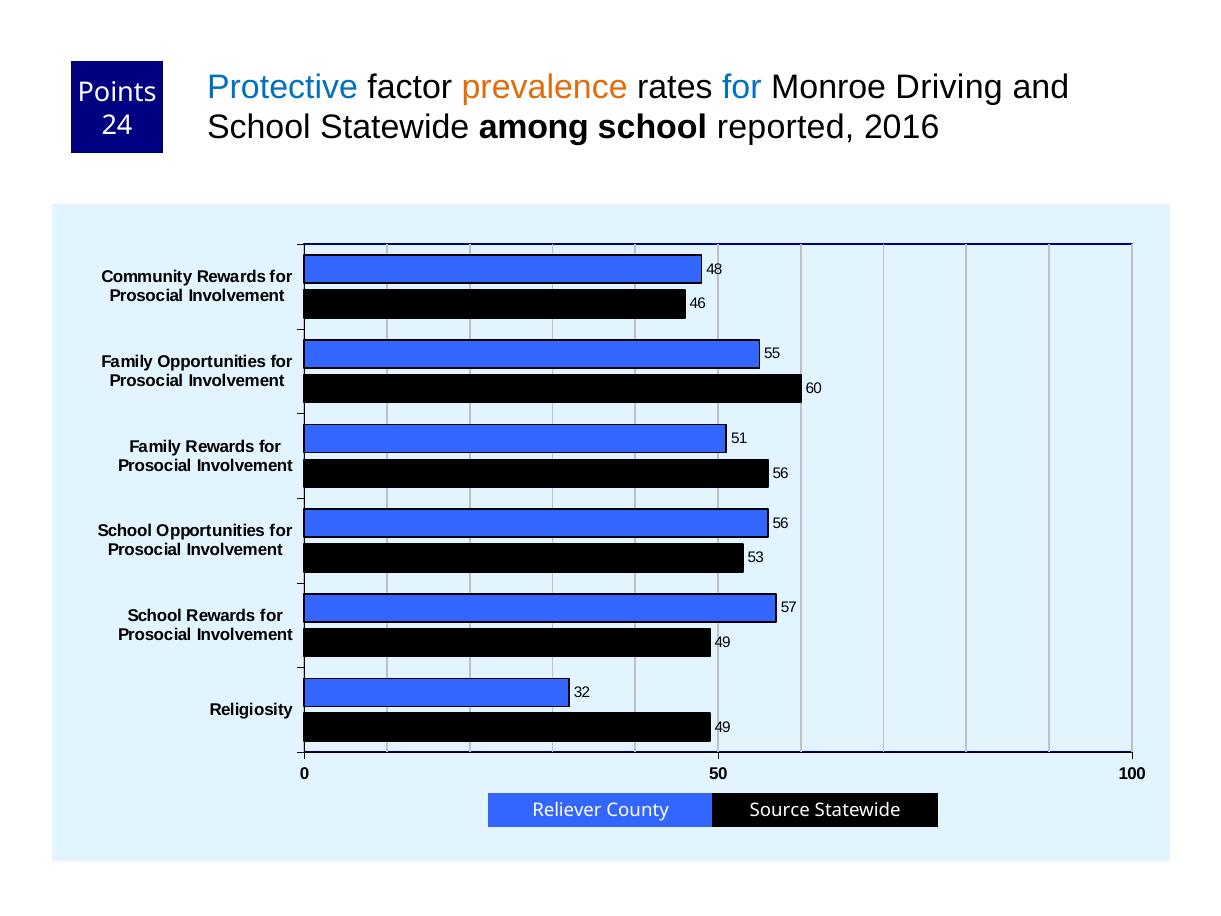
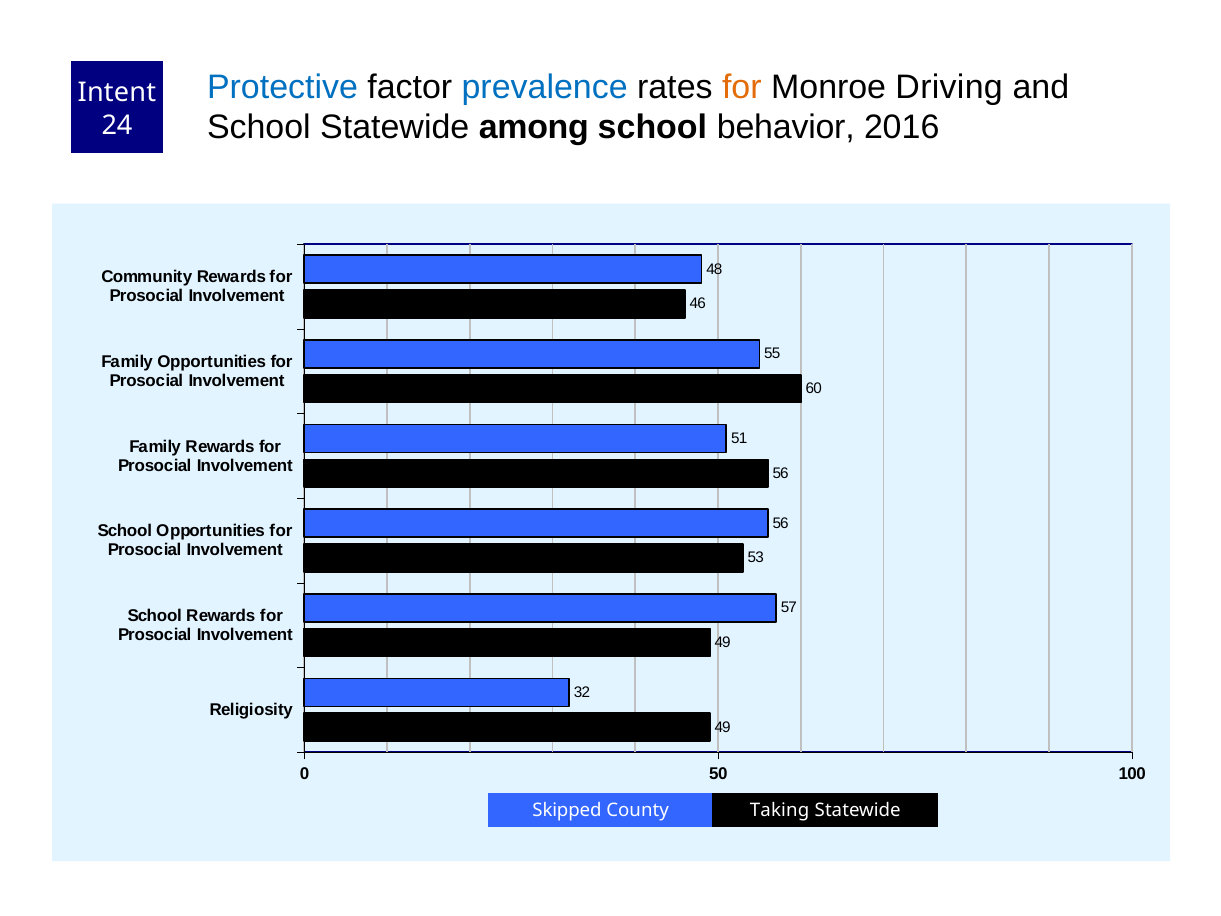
prevalence colour: orange -> blue (545, 87)
for colour: blue -> orange (742, 87)
Points: Points -> Intent (117, 93)
reported: reported -> behavior (786, 128)
Reliever: Reliever -> Skipped (567, 810)
Source: Source -> Taking (780, 810)
